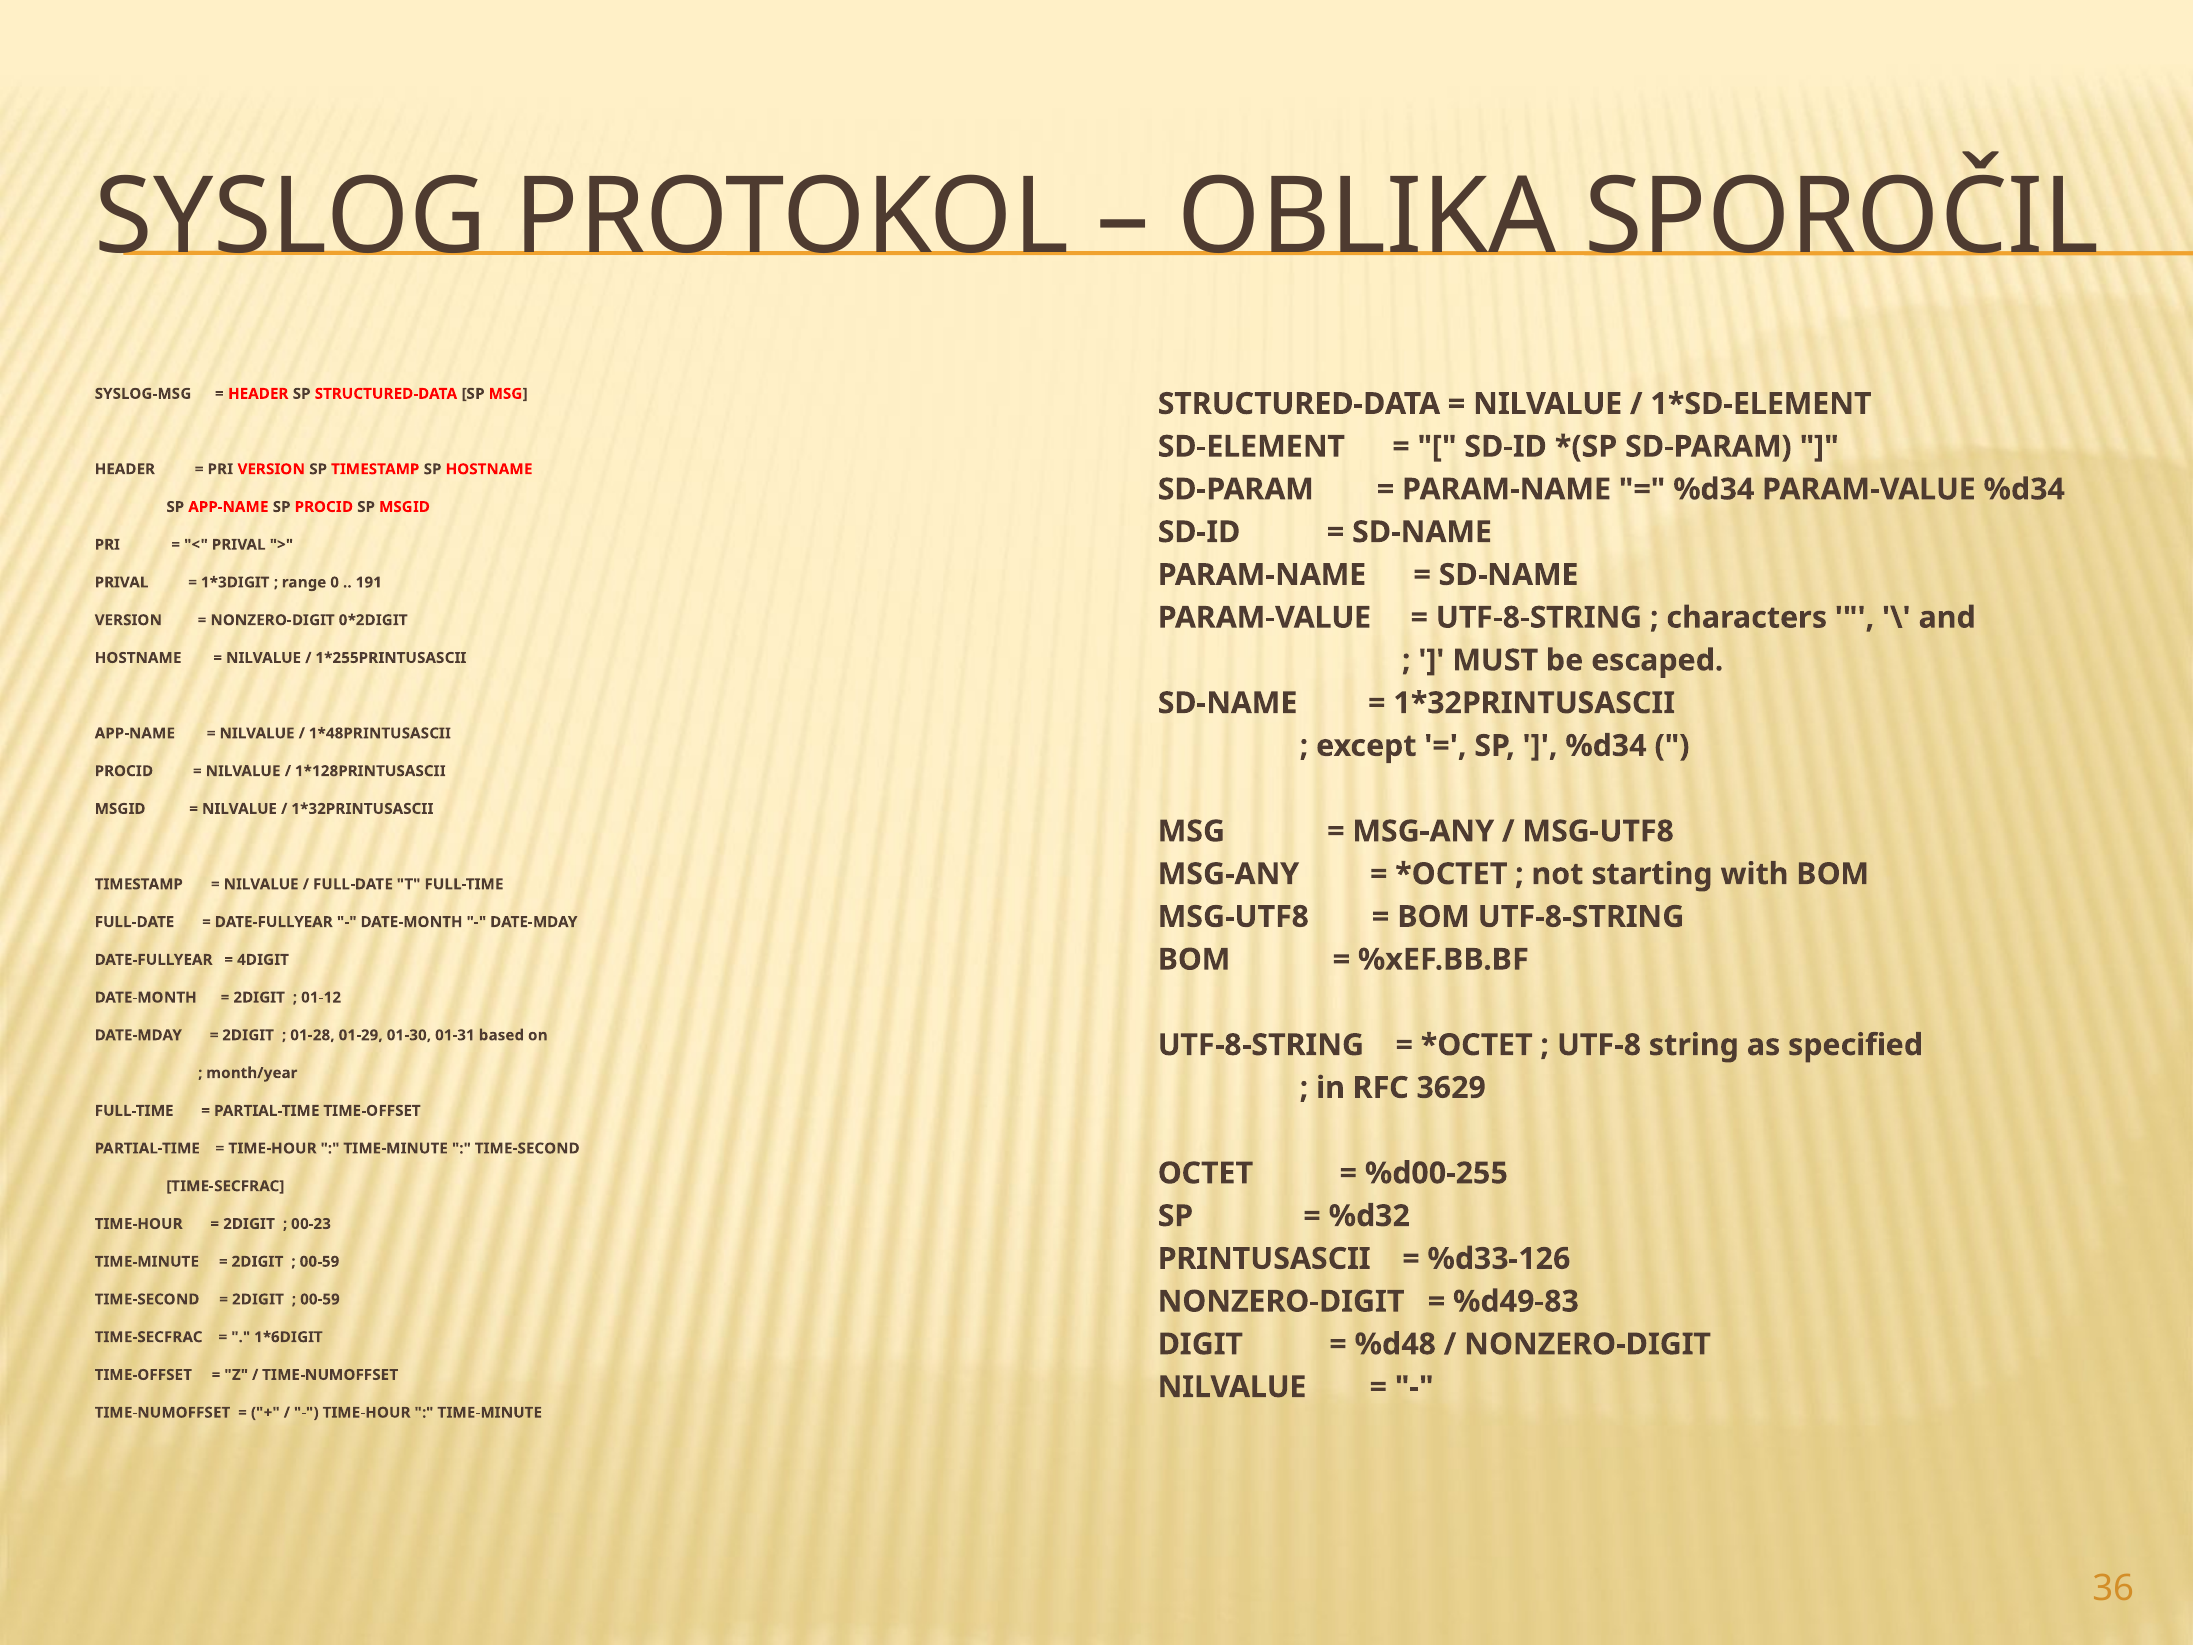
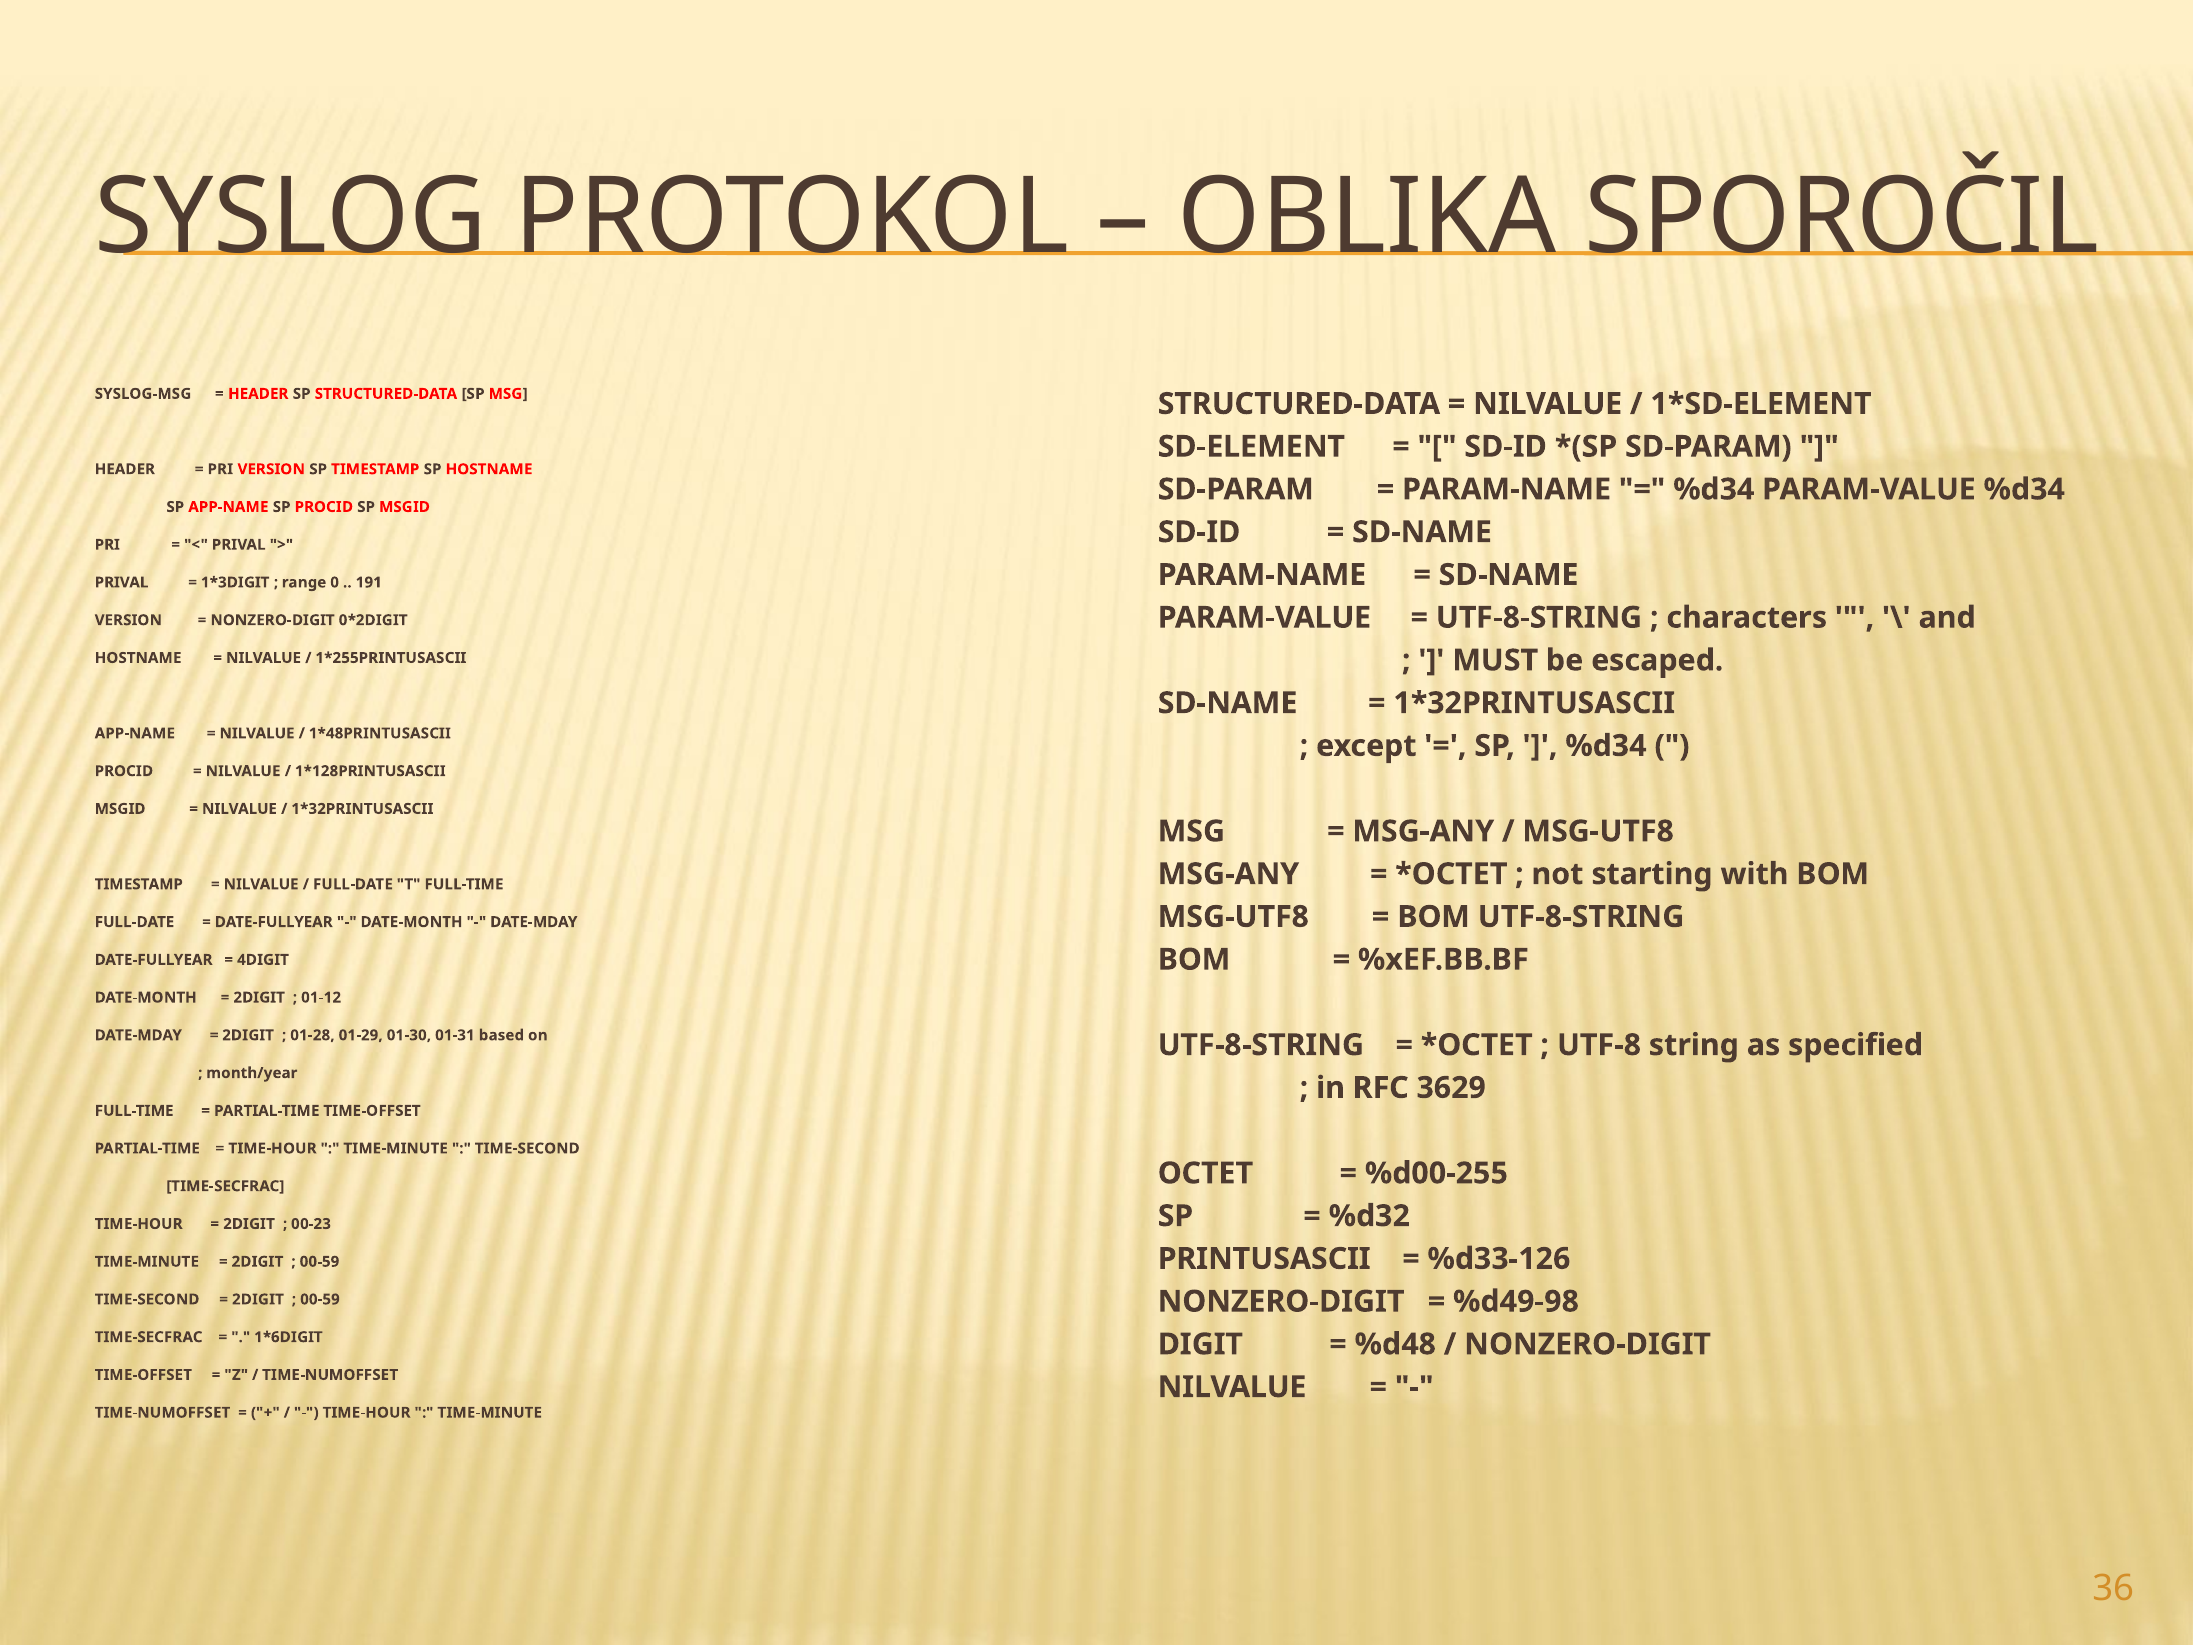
%d49-83: %d49-83 -> %d49-98 (1516, 1301)
